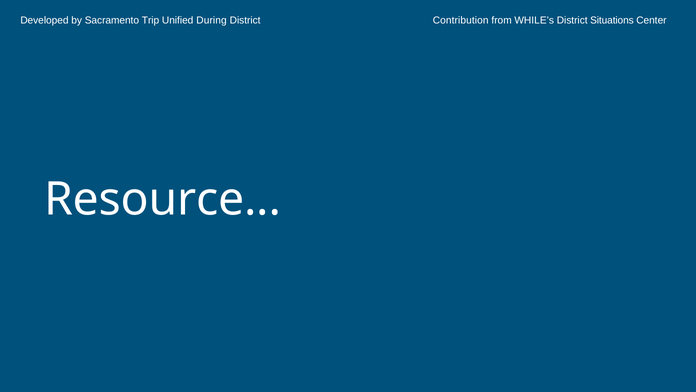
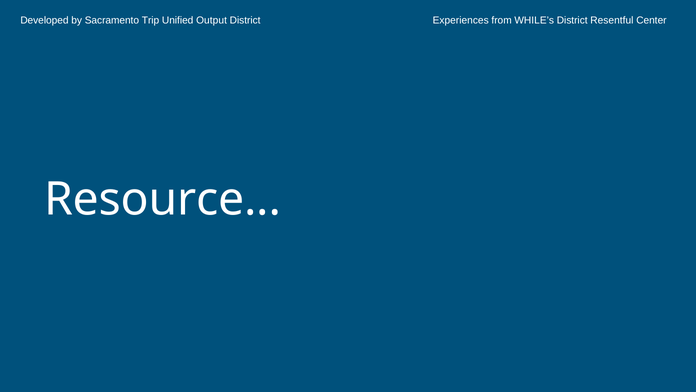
During: During -> Output (212, 20)
Contribution: Contribution -> Experiences (461, 20)
Situations: Situations -> Resentful (612, 20)
